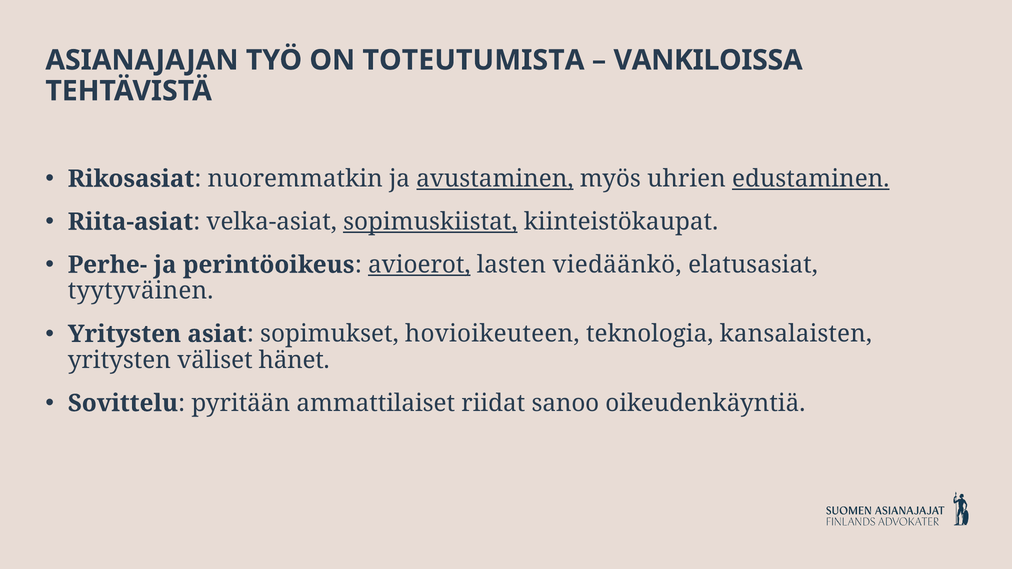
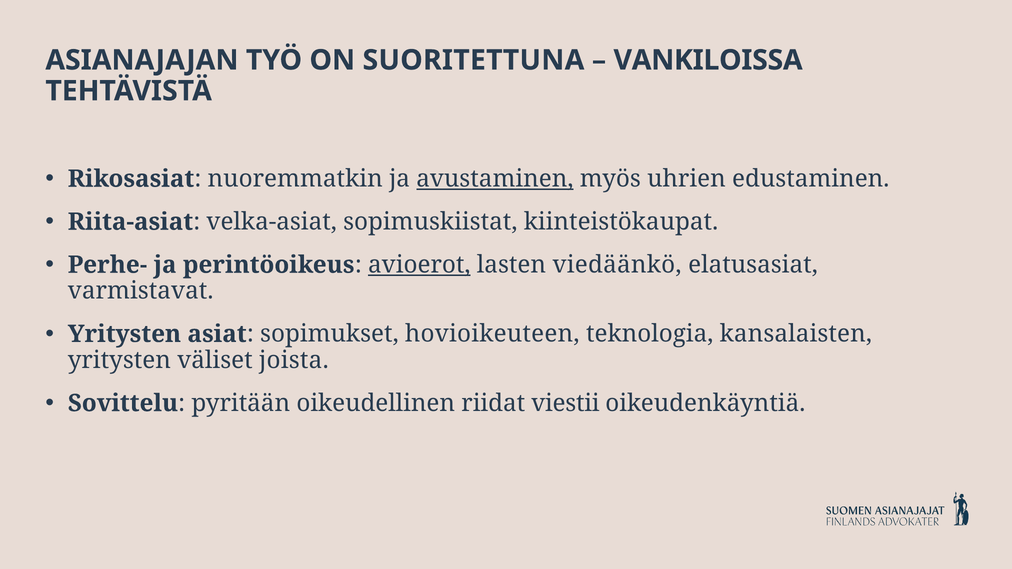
TOTEUTUMISTA: TOTEUTUMISTA -> SUORITETTUNA (473, 60)
edustaminen underline: present -> none (811, 179)
sopimuskiistat underline: present -> none (430, 222)
tyytyväinen: tyytyväinen -> varmistavat (141, 291)
hänet: hänet -> joista (294, 360)
ammattilaiset: ammattilaiset -> oikeudellinen (376, 403)
sanoo: sanoo -> viestii (565, 403)
